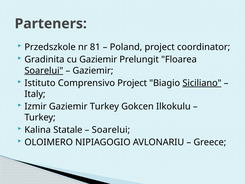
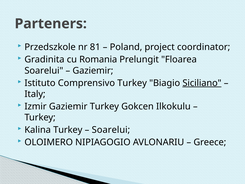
cu Gaziemir: Gaziemir -> Romania (98, 59)
Soarelui underline: present -> none (44, 70)
Comprensivo Project: Project -> Turkey (132, 83)
Kalina Statale: Statale -> Turkey (68, 130)
